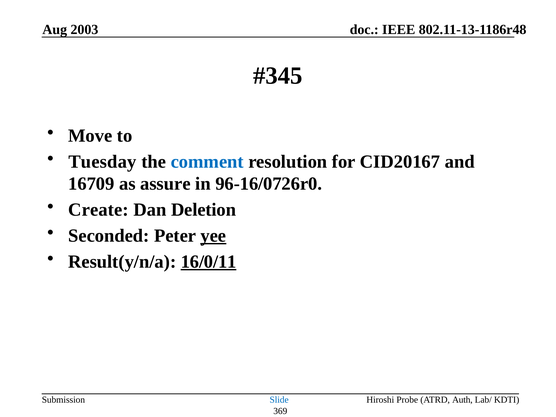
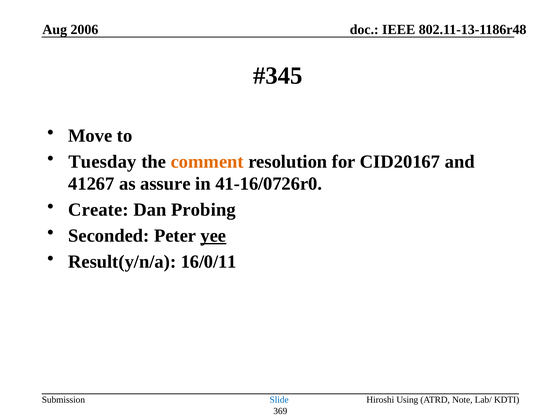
2003: 2003 -> 2006 (84, 30)
comment colour: blue -> orange (207, 162)
16709: 16709 -> 41267 (91, 184)
96-16/0726r0: 96-16/0726r0 -> 41-16/0726r0 (269, 184)
Deletion: Deletion -> Probing (203, 210)
16/0/11 underline: present -> none (209, 262)
Probe: Probe -> Using (407, 400)
Auth: Auth -> Note (462, 400)
